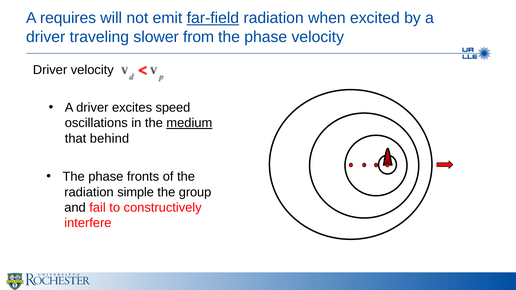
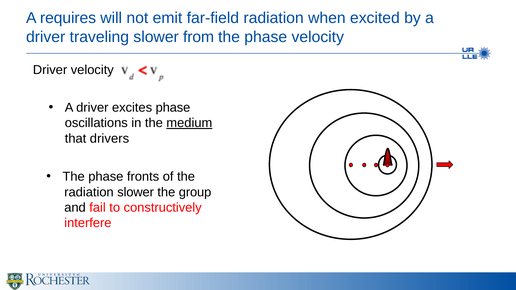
far-field underline: present -> none (213, 18)
excites speed: speed -> phase (173, 108)
behind: behind -> drivers (109, 139)
radiation simple: simple -> slower (136, 192)
